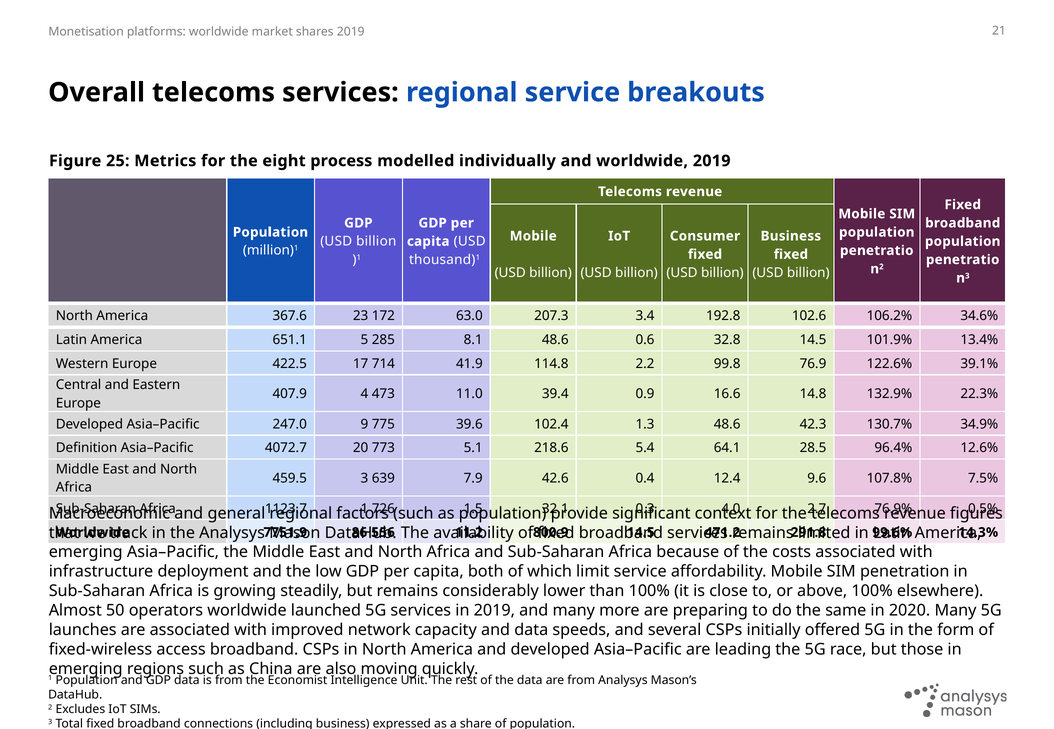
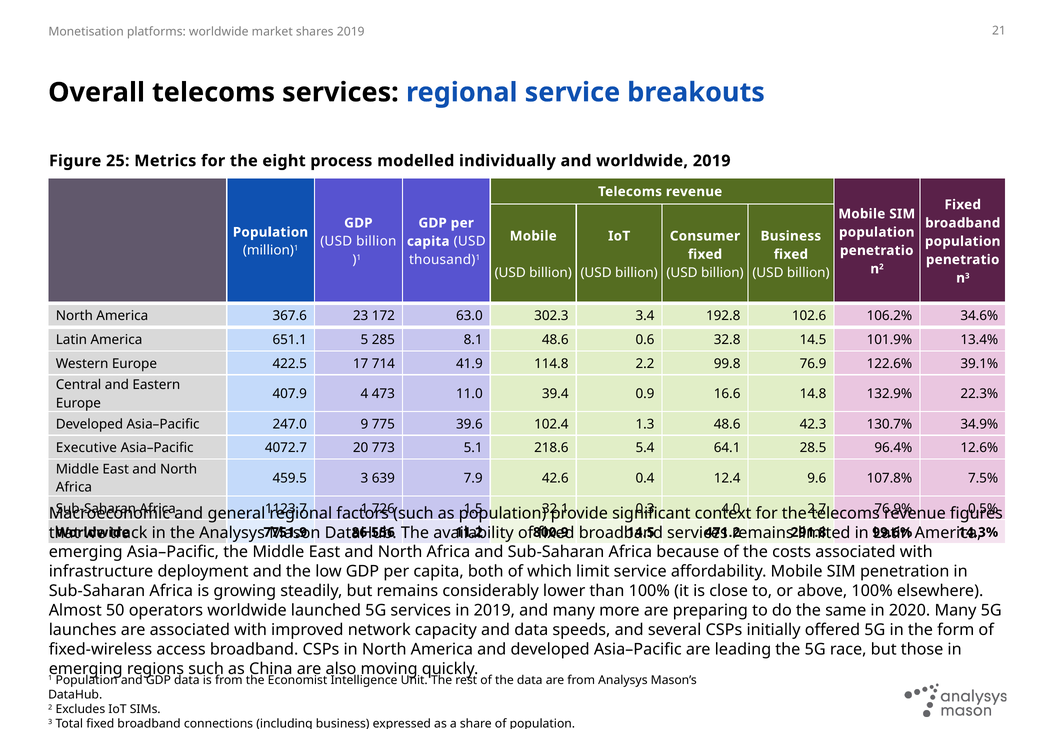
207.3: 207.3 -> 302.3 (551, 316)
Definition: Definition -> Executive (86, 448)
